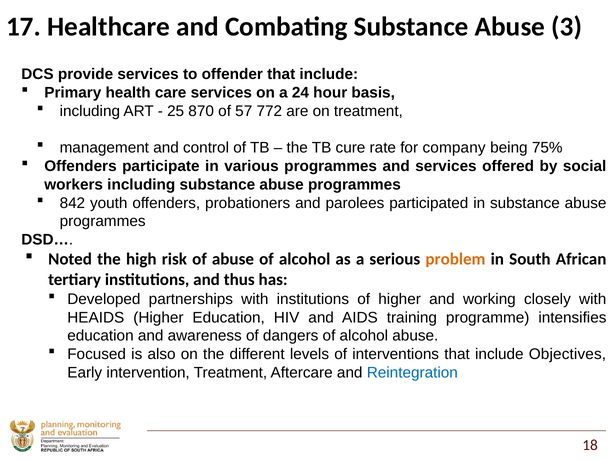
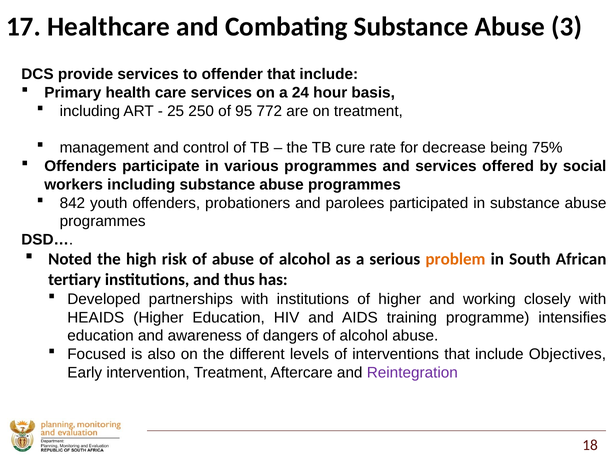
870: 870 -> 250 (201, 111)
57: 57 -> 95 (244, 111)
company: company -> decrease (454, 148)
Reintegration colour: blue -> purple (412, 373)
